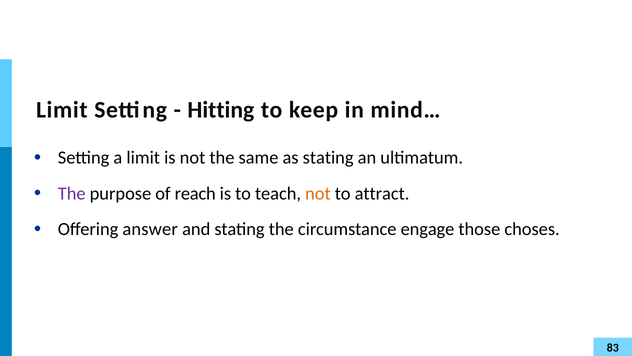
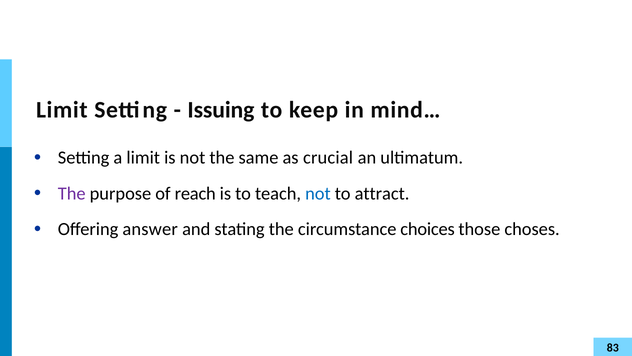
Hitting: Hitting -> Issuing (221, 110)
as stating: stating -> crucial (328, 158)
not colour: orange -> blue (318, 193)
engage: engage -> choices (428, 229)
